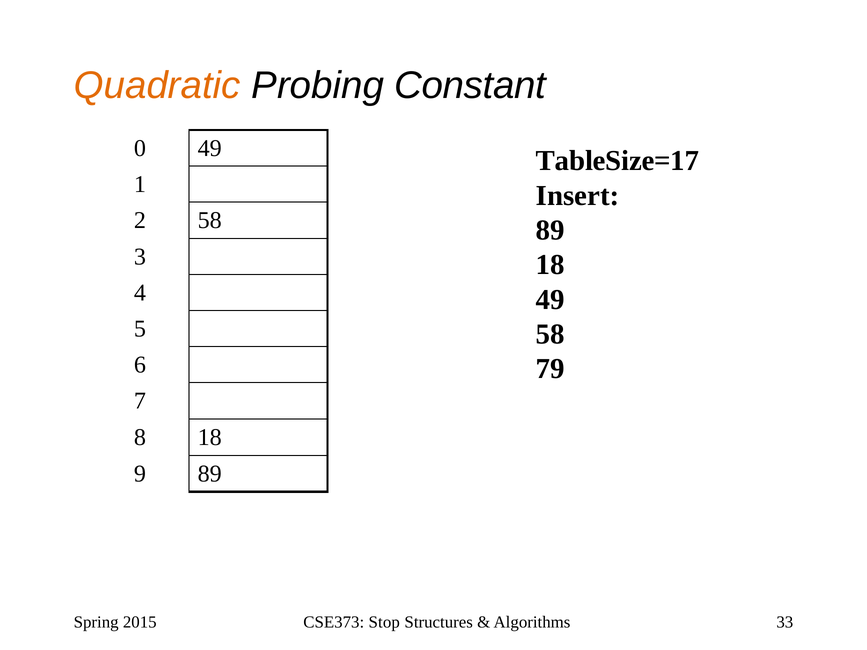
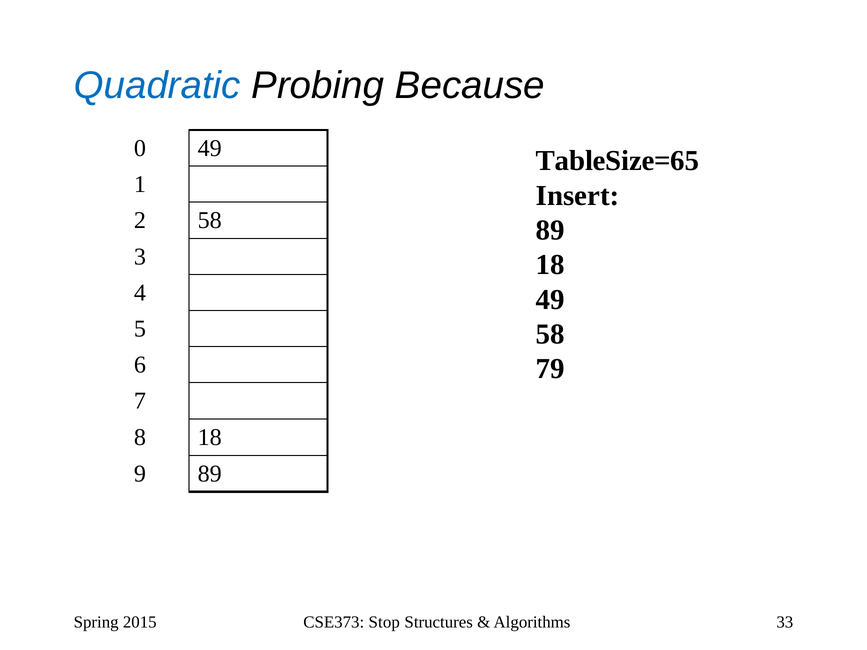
Quadratic colour: orange -> blue (157, 86)
Constant: Constant -> Because (470, 86)
TableSize=17: TableSize=17 -> TableSize=65 (618, 161)
